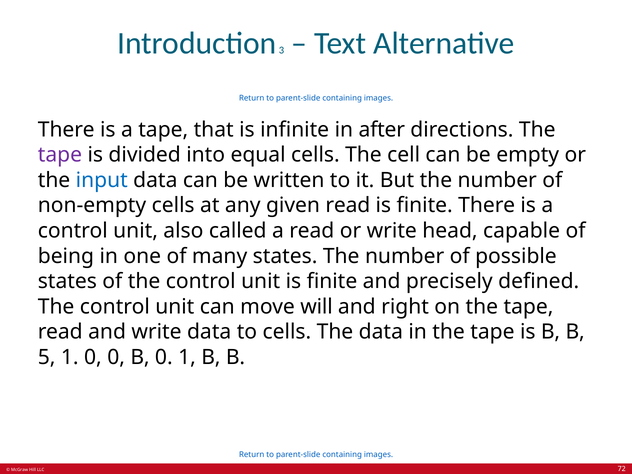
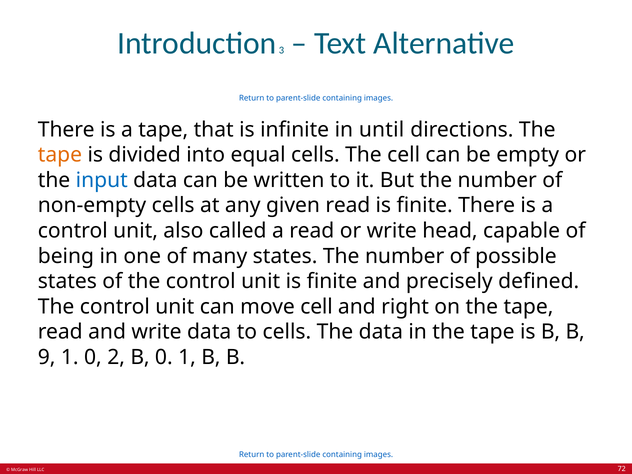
after: after -> until (382, 130)
tape colour: purple -> orange (60, 155)
move will: will -> cell (316, 307)
5: 5 -> 9 (47, 357)
0 0: 0 -> 2 (116, 357)
